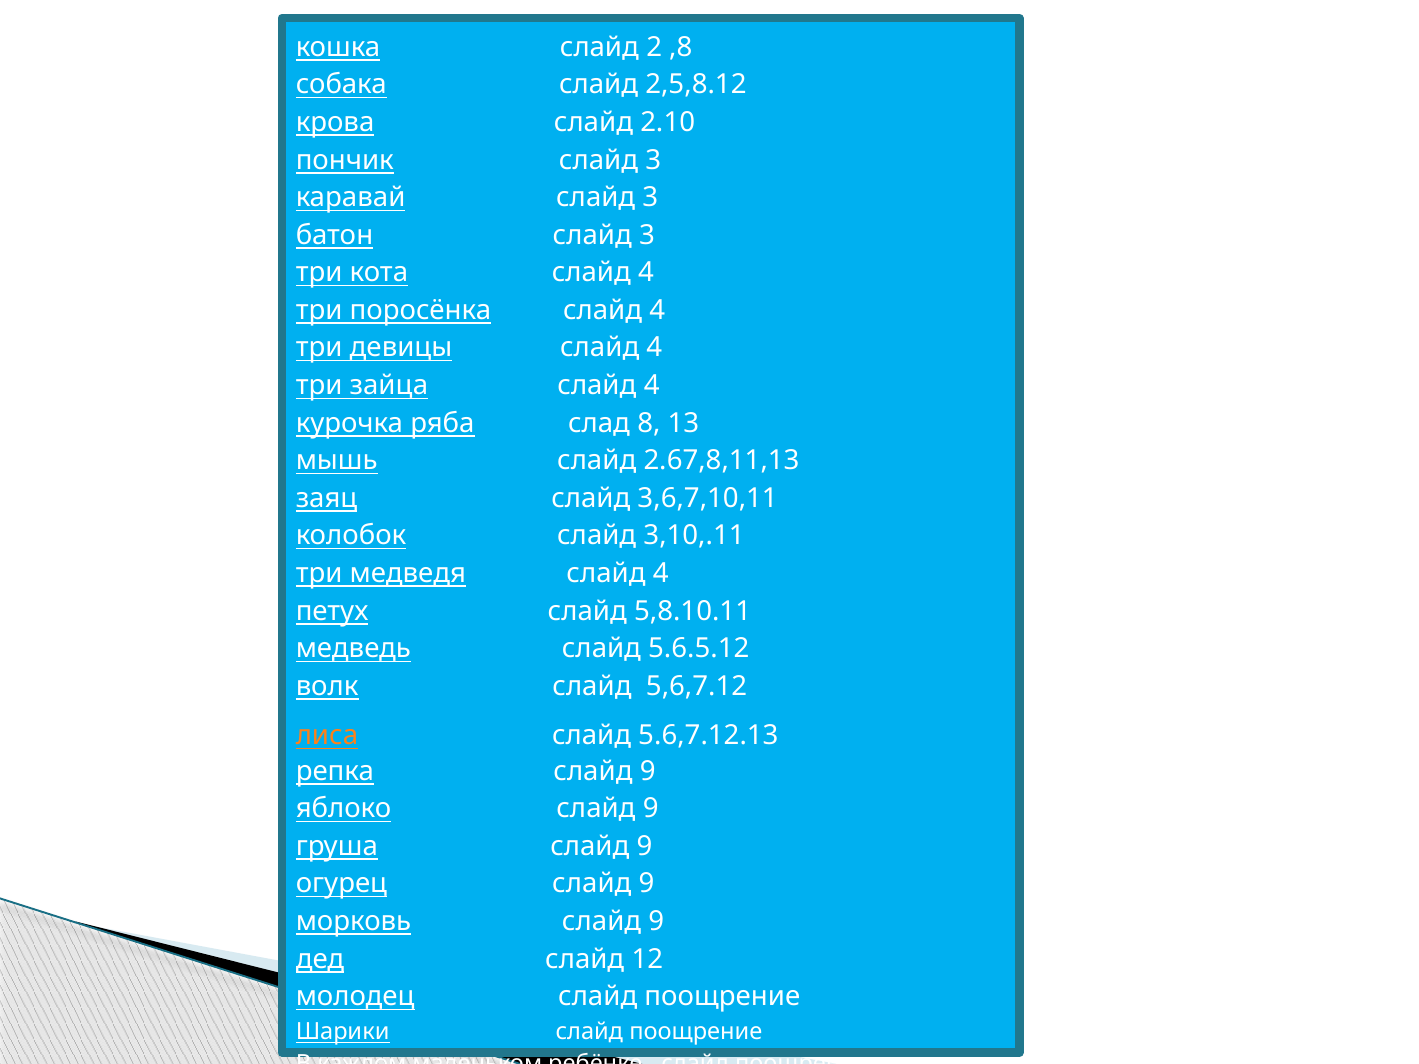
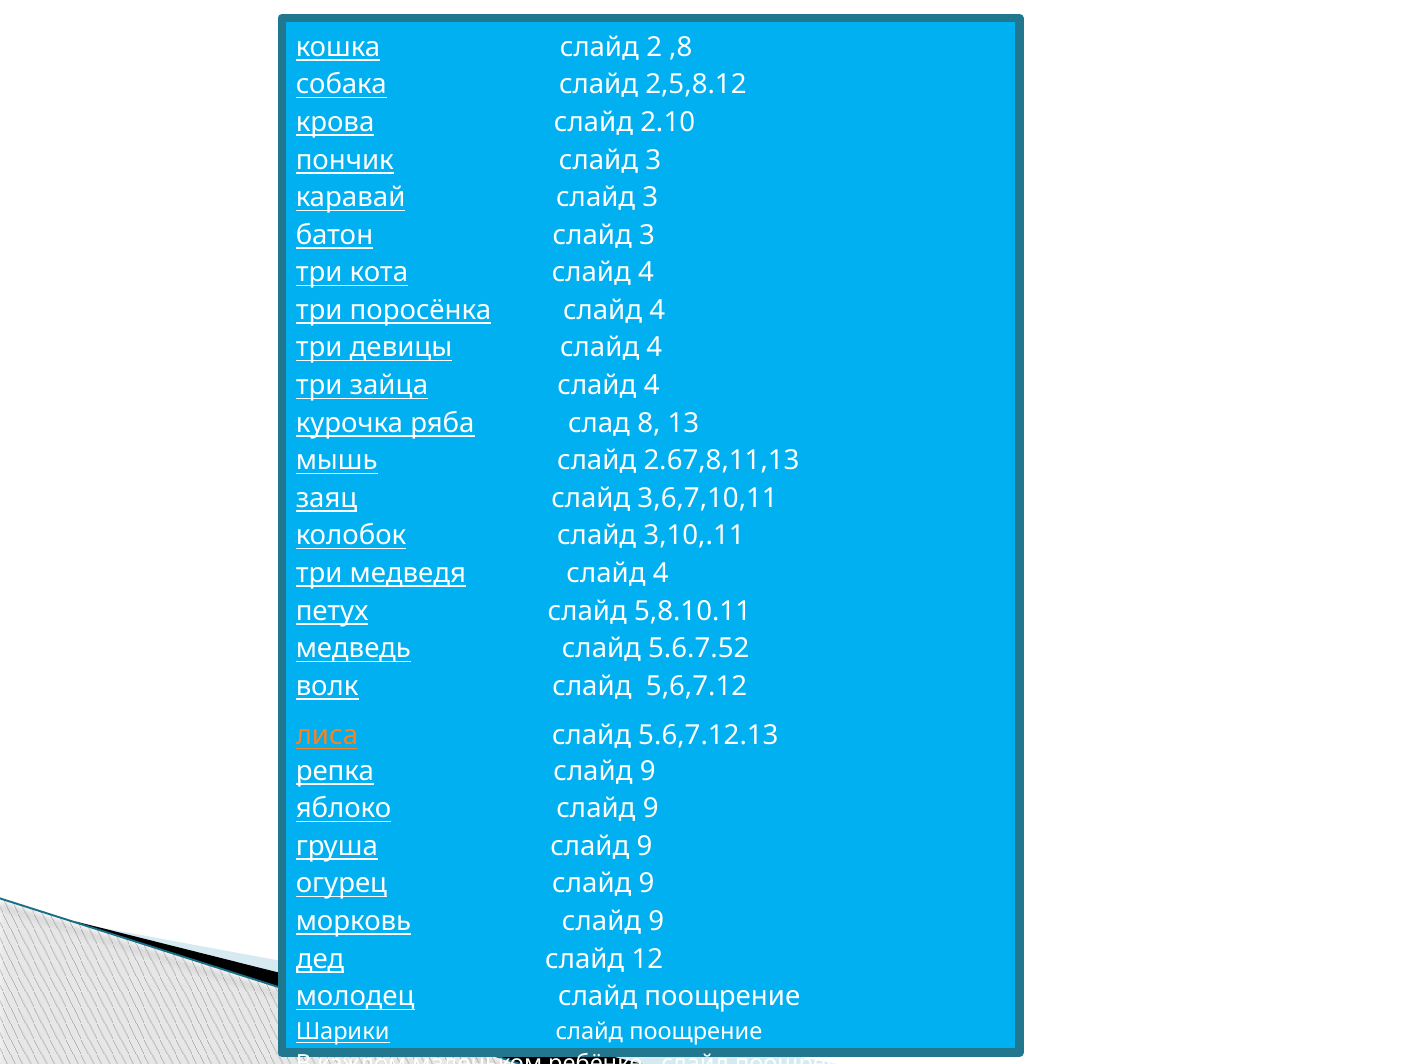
5.6.5.12: 5.6.5.12 -> 5.6.7.52 (699, 649)
